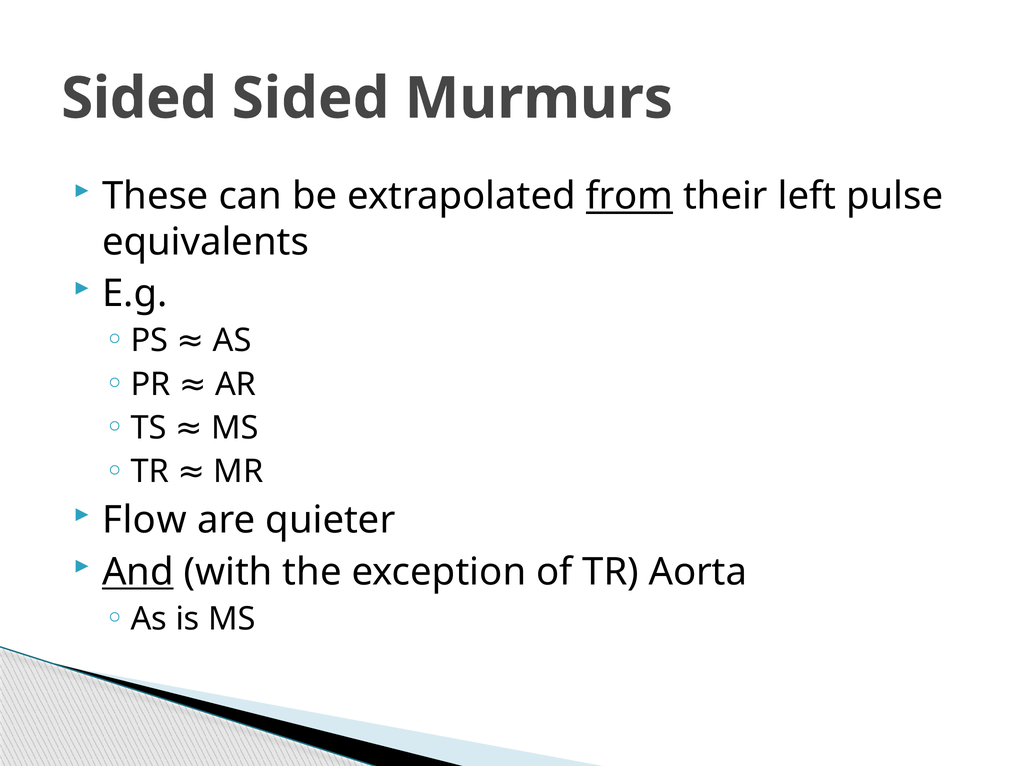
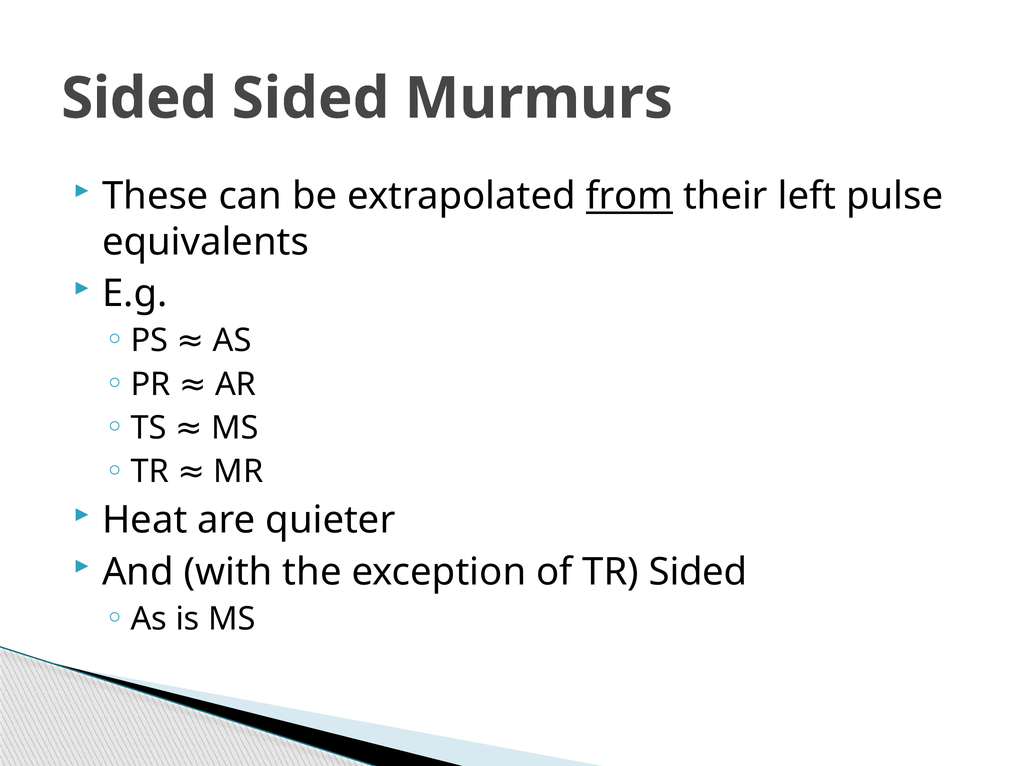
Flow: Flow -> Heat (145, 521)
And underline: present -> none (138, 572)
TR Aorta: Aorta -> Sided (698, 572)
